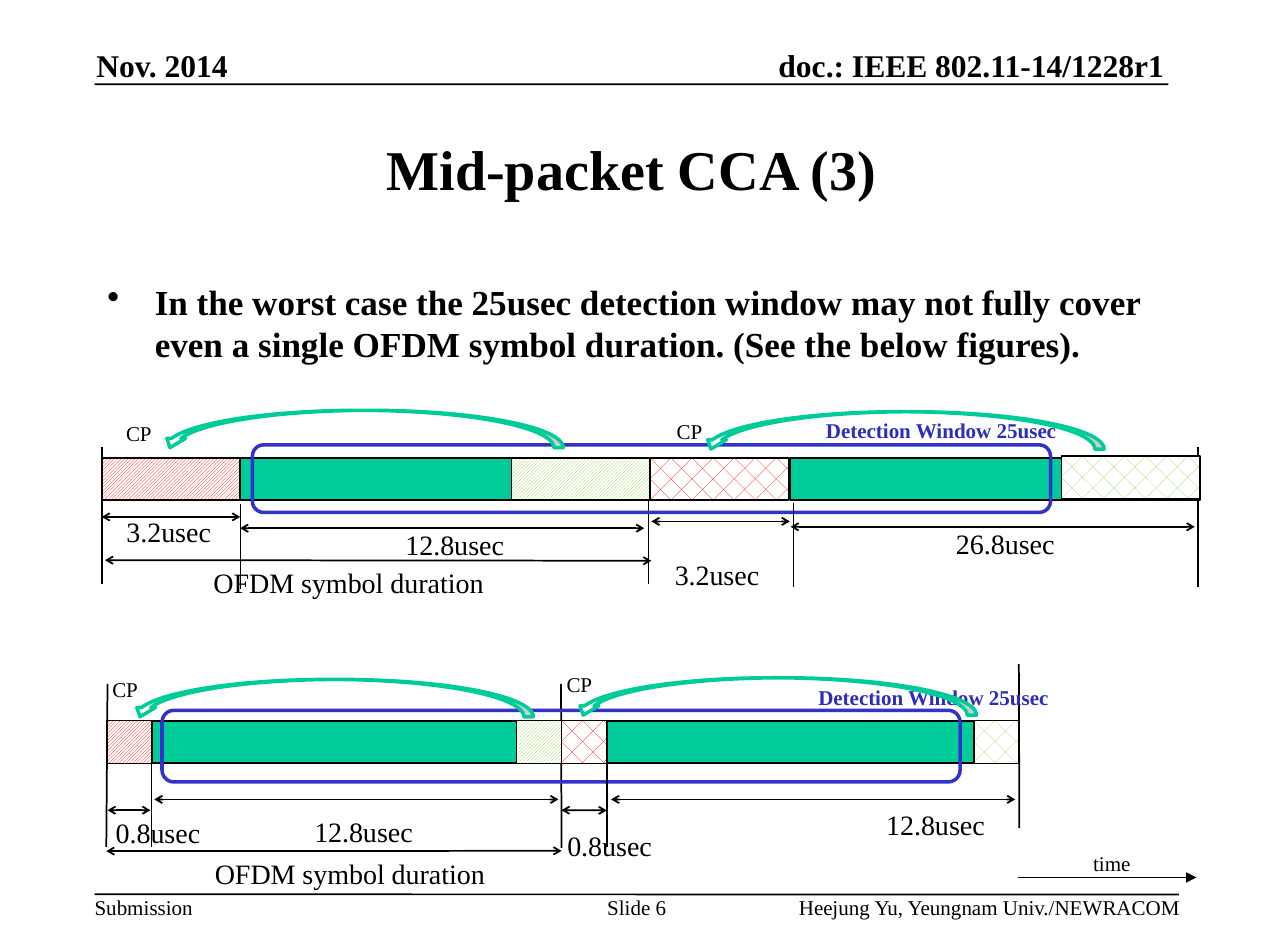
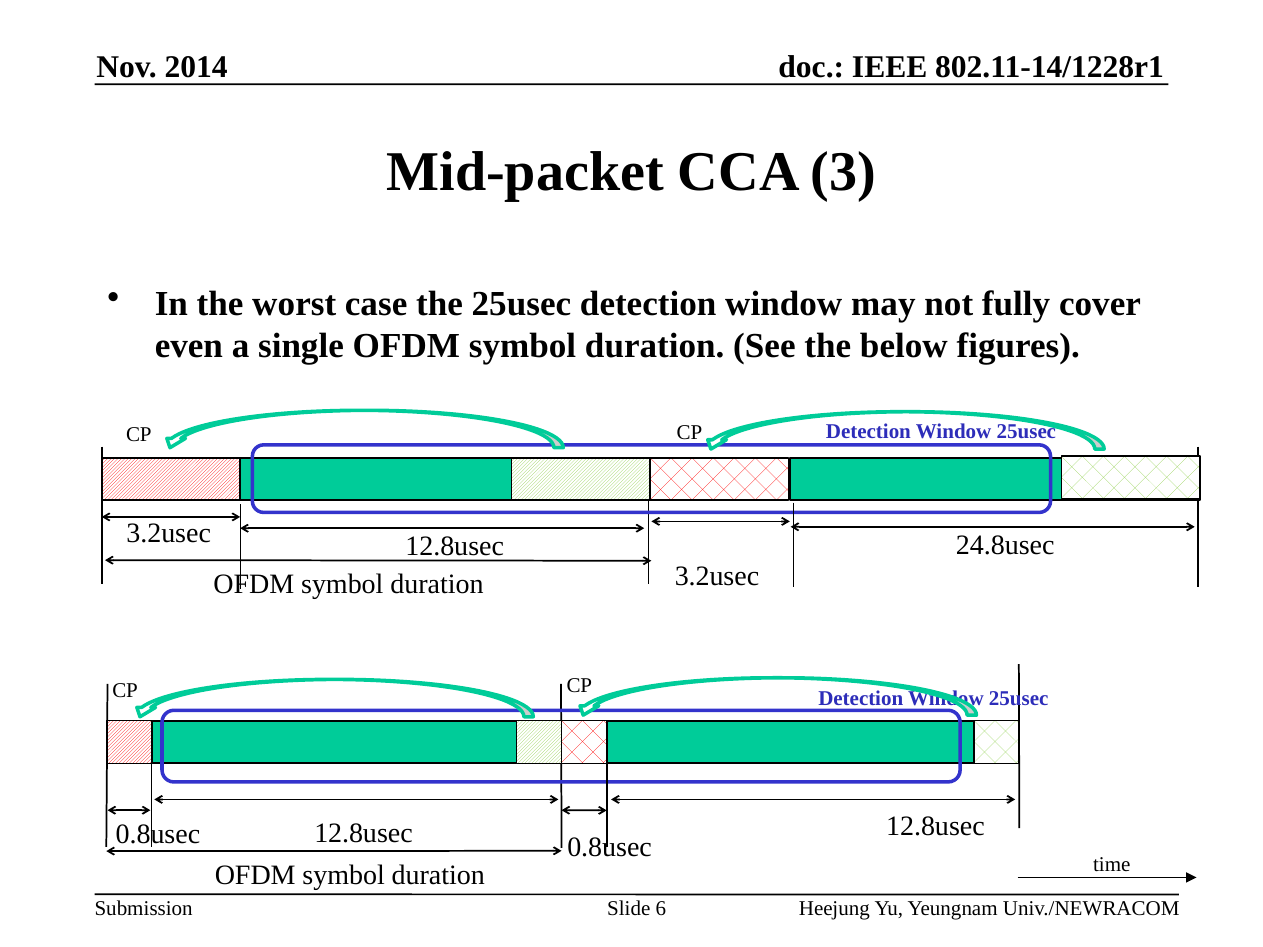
26.8usec: 26.8usec -> 24.8usec (1005, 545)
